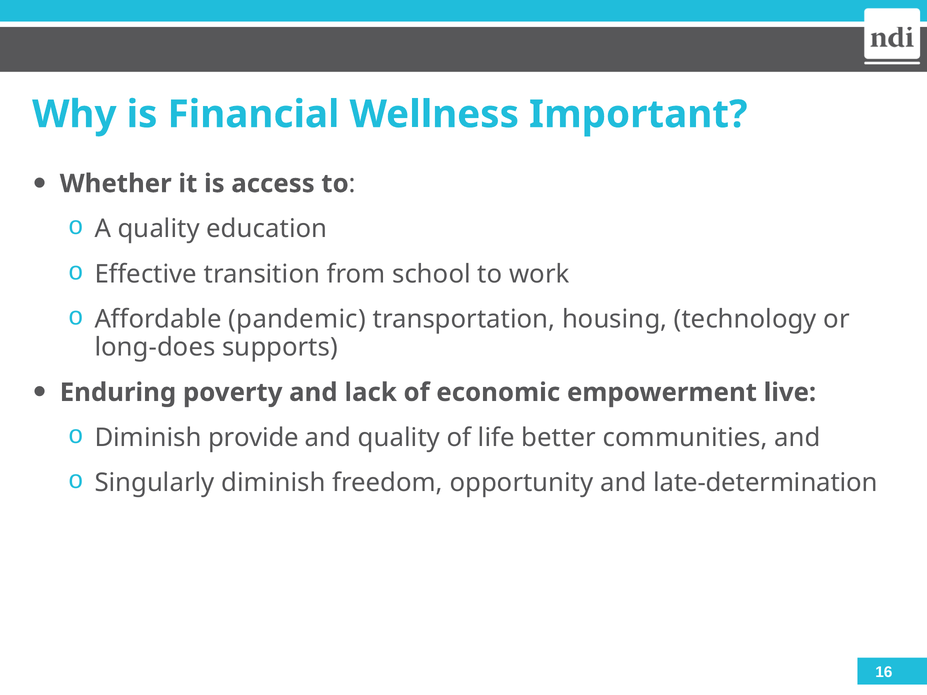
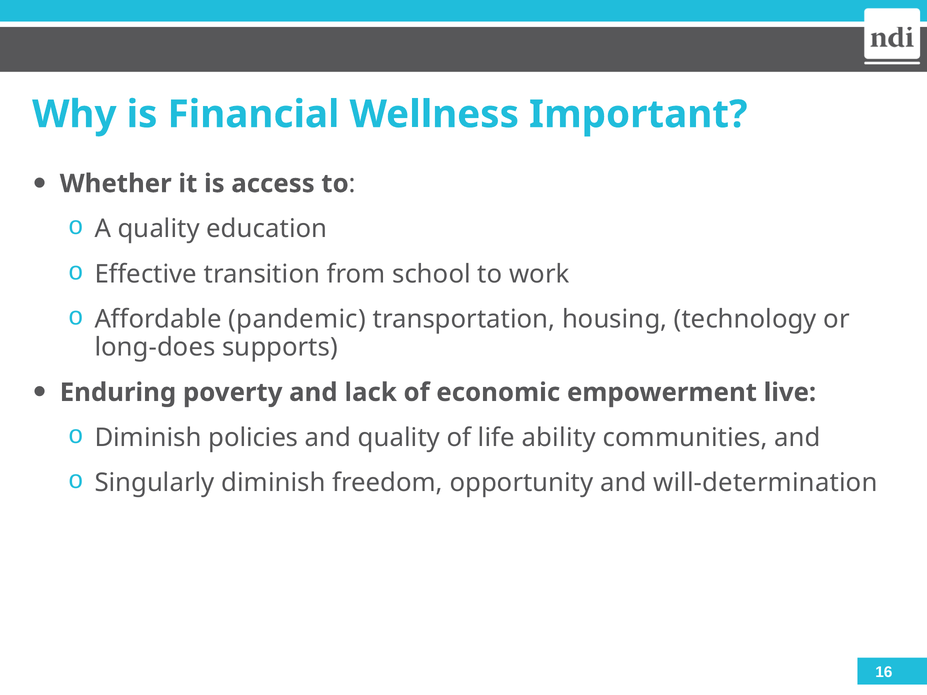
provide: provide -> policies (253, 438)
better: better -> ability (559, 438)
late-determination: late-determination -> will-determination (765, 483)
